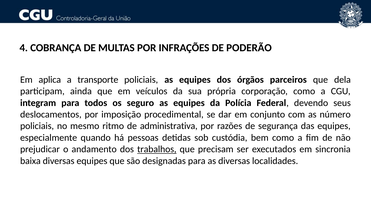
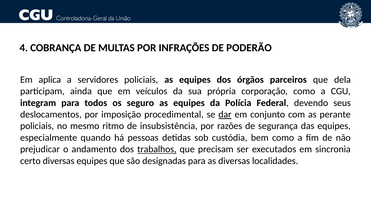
transporte: transporte -> servidores (98, 79)
dar underline: none -> present (225, 114)
número: número -> perante (335, 114)
administrativa: administrativa -> insubsistência (169, 126)
baixa: baixa -> certo (30, 161)
